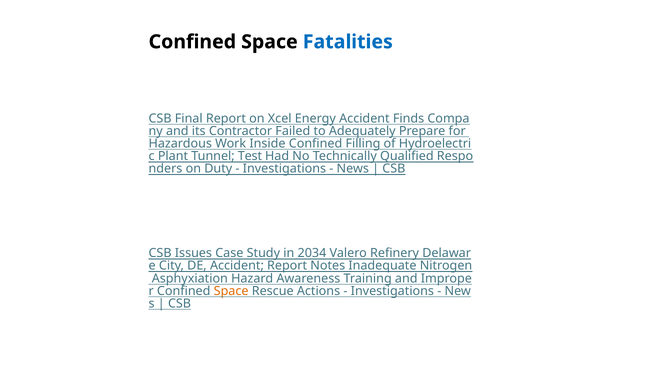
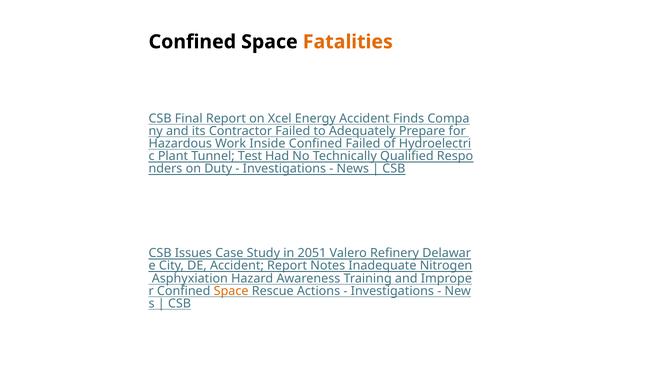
Fatalities colour: blue -> orange (348, 42)
Confined Filling: Filling -> Failed (363, 144)
2034: 2034 -> 2051 (312, 254)
